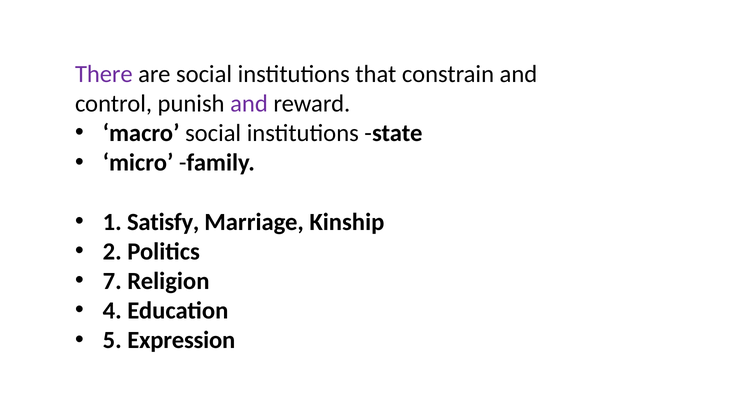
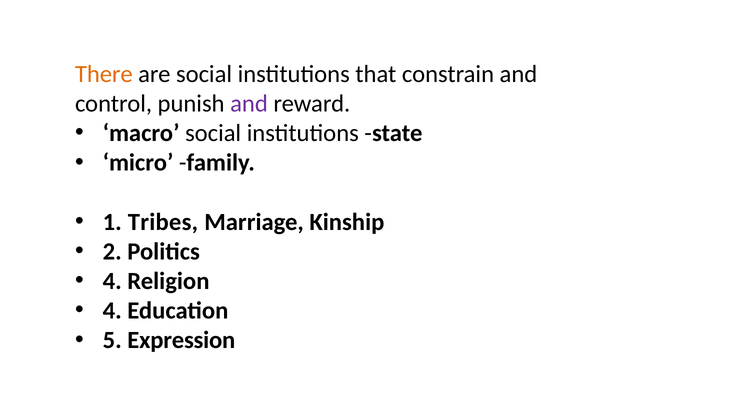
There colour: purple -> orange (104, 74)
Satisfy: Satisfy -> Tribes (163, 222)
7: 7 -> 4 (112, 281)
